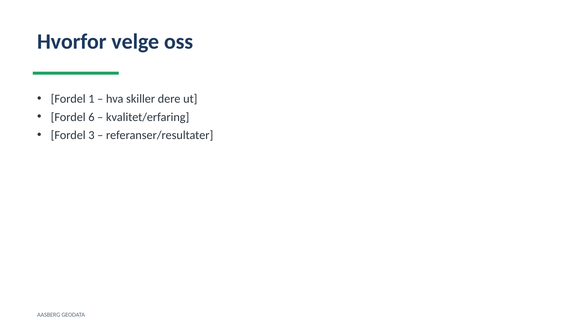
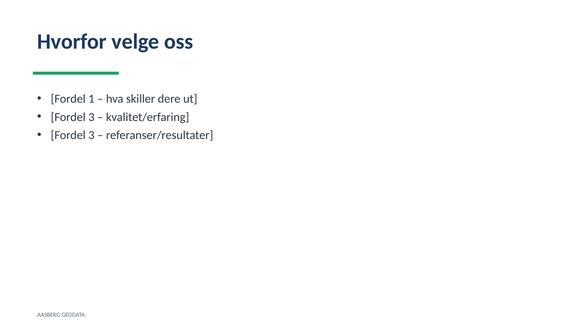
6: 6 -> 3 (91, 117)
